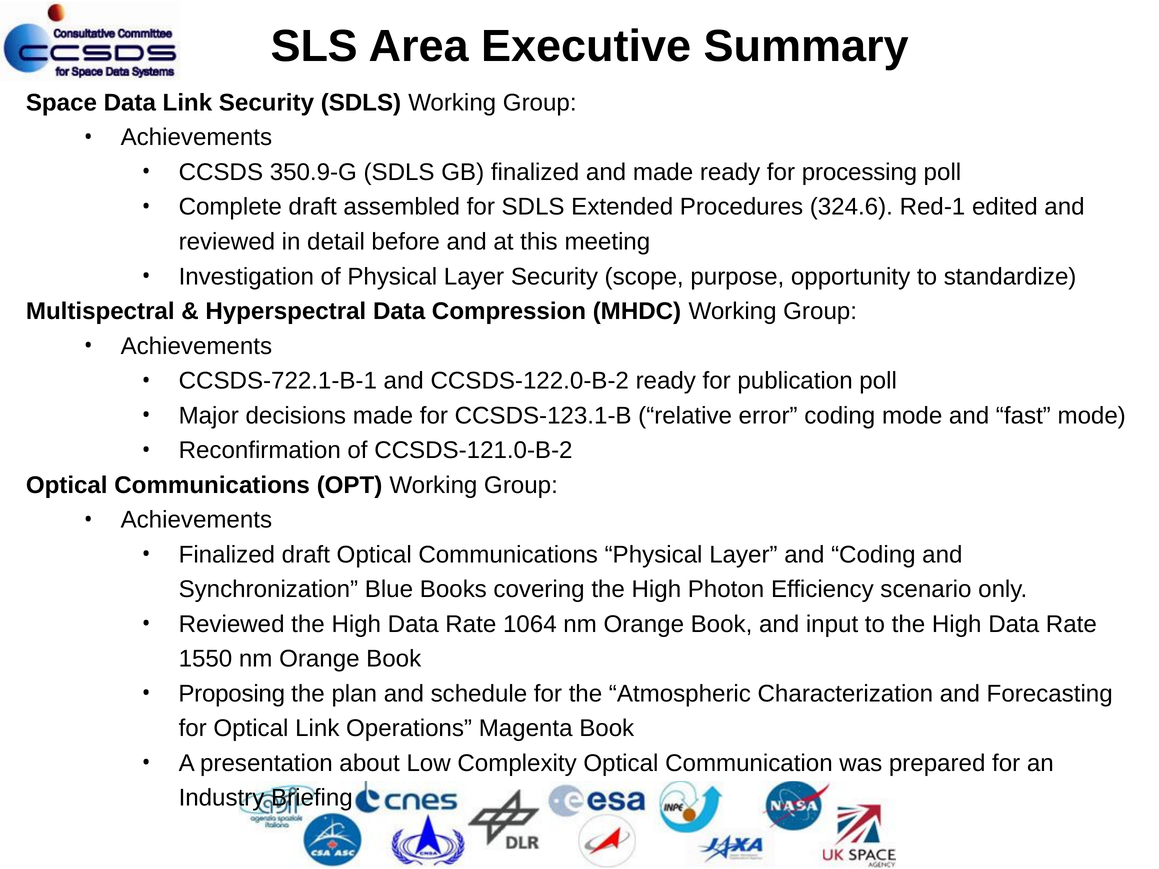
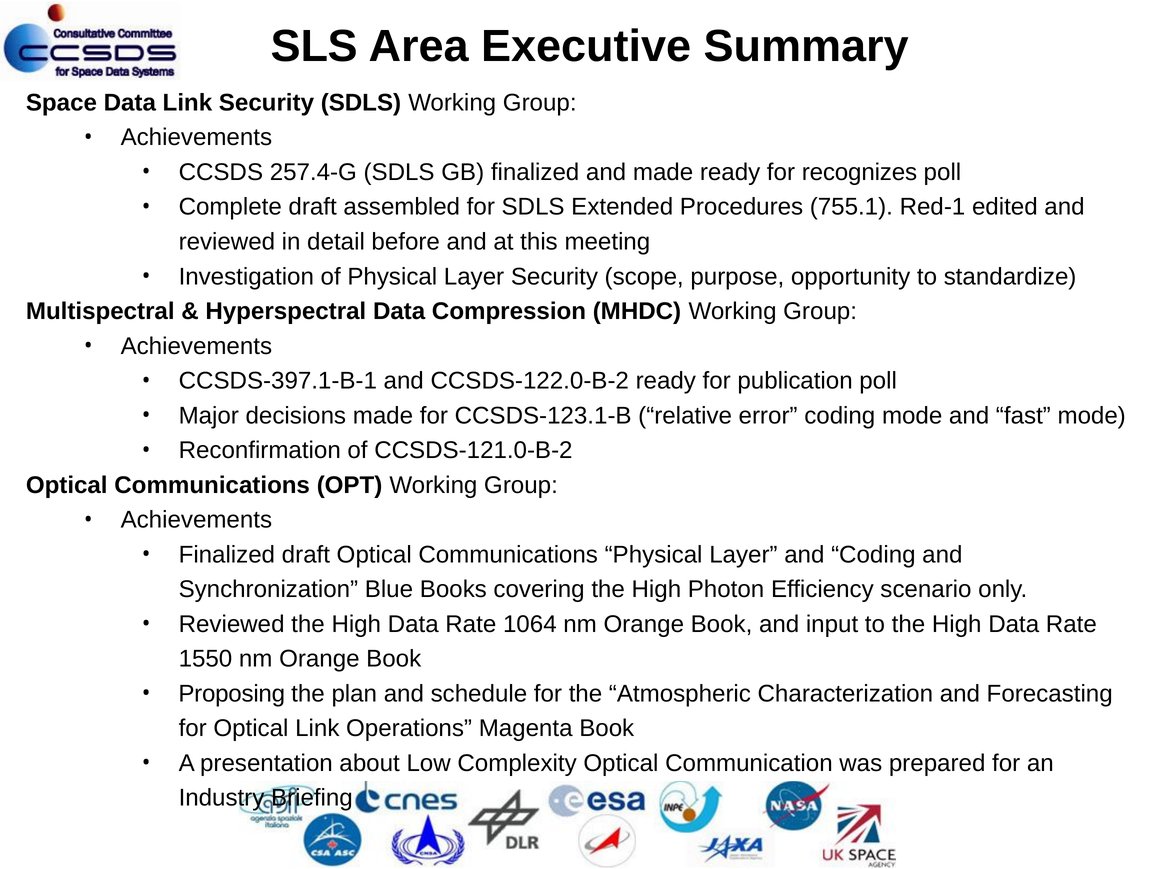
350.9-G: 350.9-G -> 257.4-G (313, 172)
processing: processing -> recognizes (859, 172)
324.6: 324.6 -> 755.1 (851, 207)
CCSDS-722.1-B-1: CCSDS-722.1-B-1 -> CCSDS-397.1-B-1 (278, 381)
